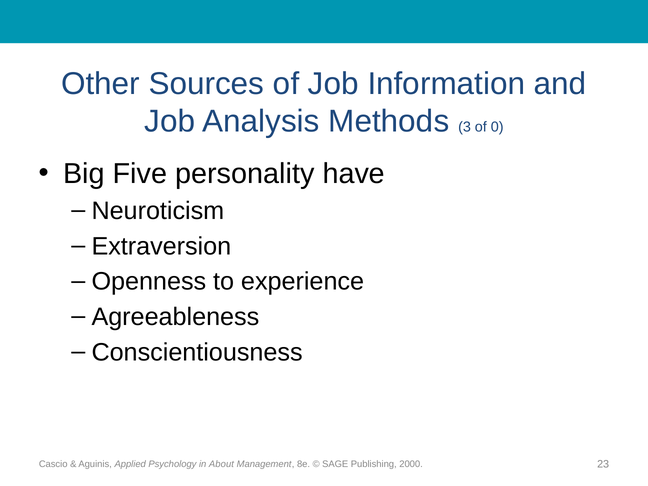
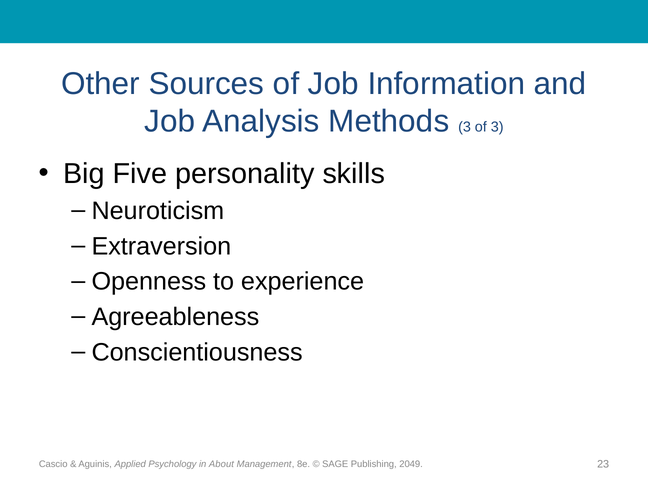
of 0: 0 -> 3 (497, 127)
have: have -> skills (354, 174)
2000: 2000 -> 2049 (411, 464)
